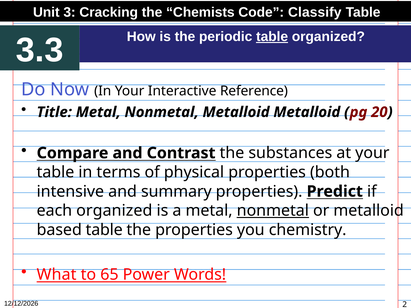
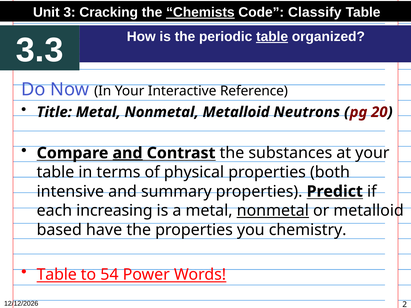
Chemists underline: none -> present (200, 12)
Metalloid Metalloid: Metalloid -> Neutrons (307, 112)
and underline: none -> present (128, 153)
each organized: organized -> increasing (114, 211)
based table: table -> have (104, 230)
What: What -> Table (57, 275)
65: 65 -> 54 (109, 275)
